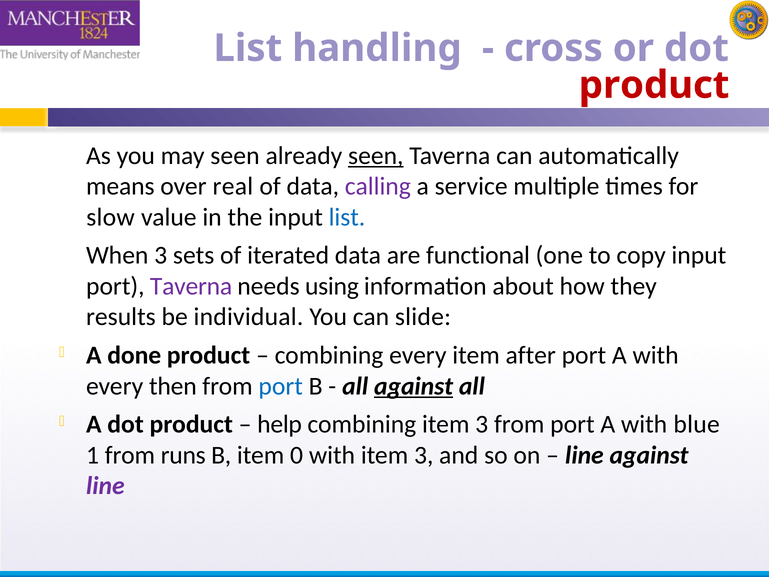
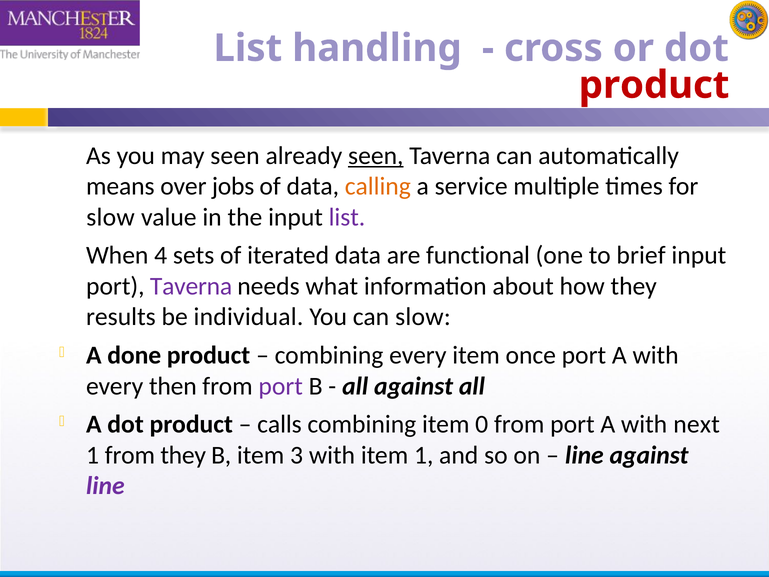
real: real -> jobs (233, 186)
calling colour: purple -> orange (378, 186)
list colour: blue -> purple (347, 217)
When 3: 3 -> 4 (161, 255)
copy: copy -> brief (641, 255)
using: using -> what (332, 286)
can slide: slide -> slow (423, 317)
after: after -> once (531, 355)
port colour: blue -> purple (281, 386)
against underline: present -> none (414, 386)
help: help -> calls (279, 424)
combining item 3: 3 -> 0 (482, 424)
blue: blue -> next (697, 424)
from runs: runs -> they (183, 455)
0: 0 -> 3 (297, 455)
with item 3: 3 -> 1 (424, 455)
